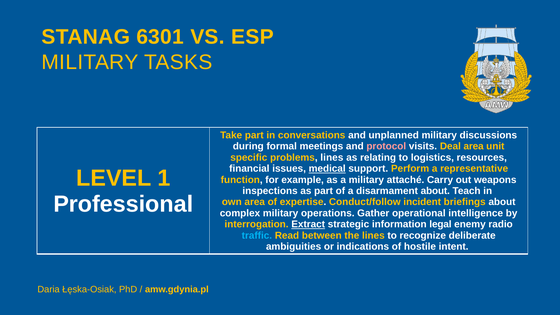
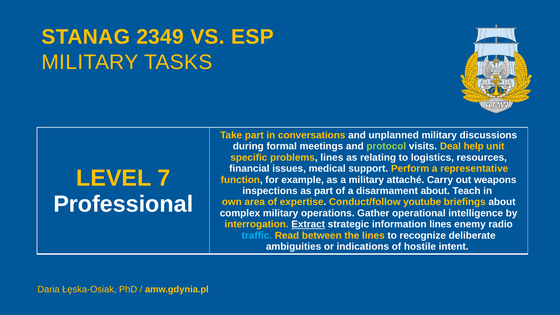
6301: 6301 -> 2349 (160, 37)
protocol colour: pink -> light green (386, 146)
Deal area: area -> help (474, 146)
medical underline: present -> none (327, 169)
1: 1 -> 7 (164, 178)
incident: incident -> youtube (422, 202)
information legal: legal -> lines (440, 224)
